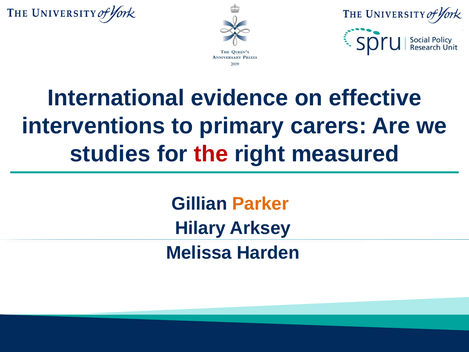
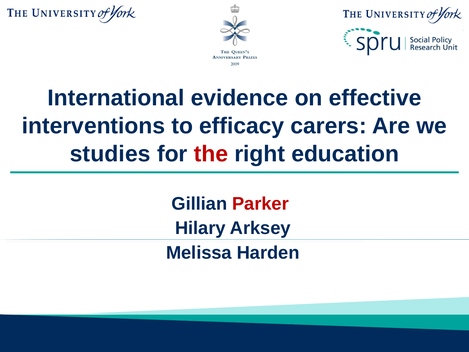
primary: primary -> efficacy (242, 126)
measured: measured -> education (345, 154)
Parker colour: orange -> red (261, 204)
